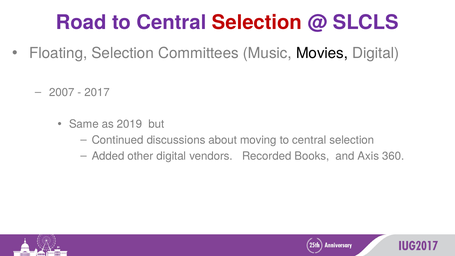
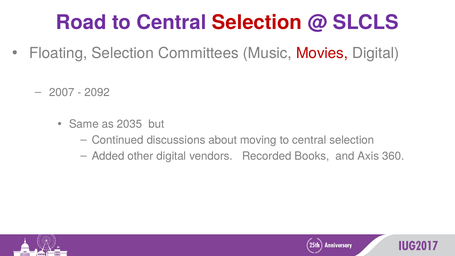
Movies colour: black -> red (322, 53)
2017: 2017 -> 2092 (97, 92)
2019: 2019 -> 2035 (130, 124)
